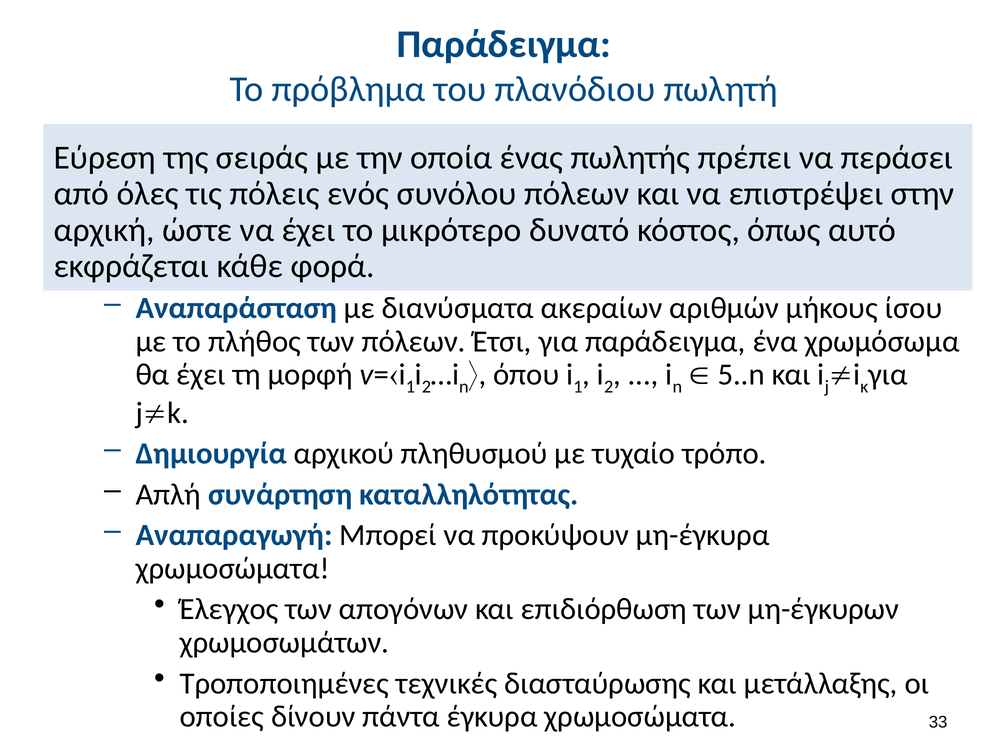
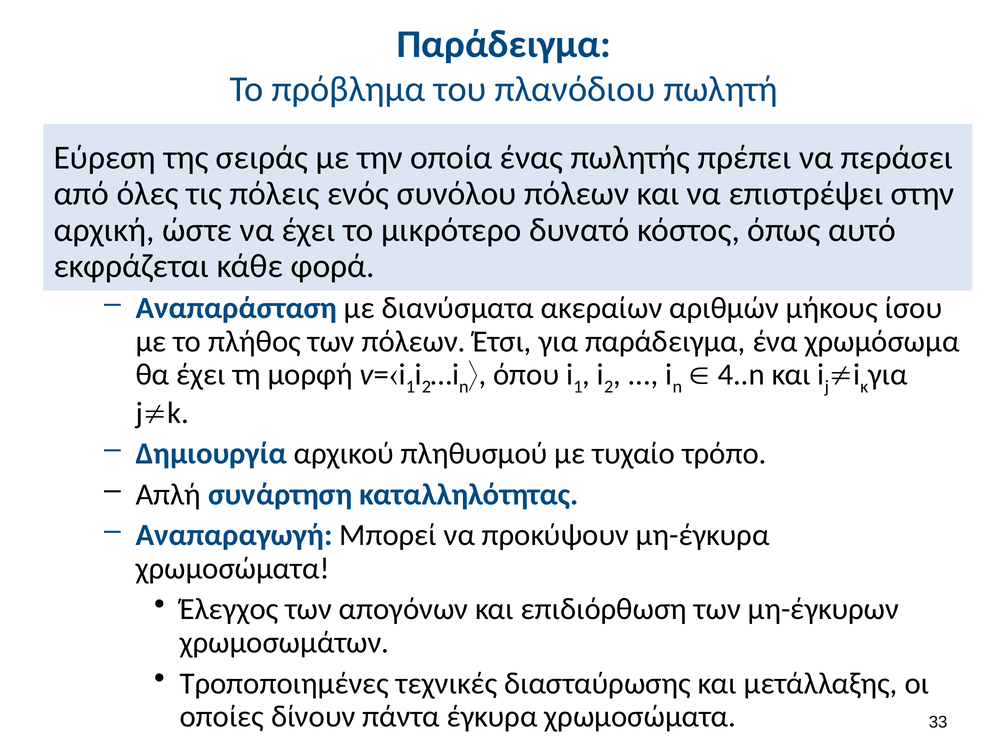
5..n: 5..n -> 4..n (741, 375)
